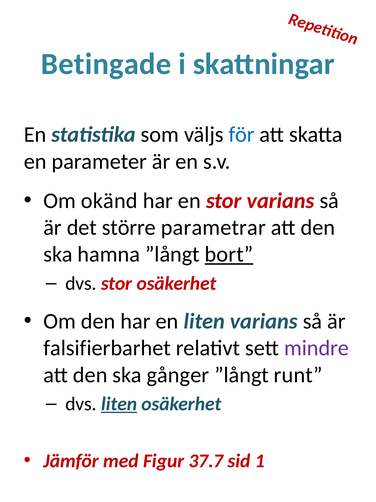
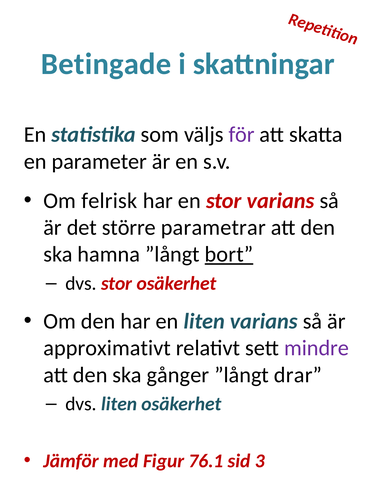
för colour: blue -> purple (242, 134)
okänd: okänd -> felrisk (109, 201)
falsifierbarhet: falsifierbarhet -> approximativt (107, 348)
runt: runt -> drar (298, 374)
liten underline: present -> none (119, 403)
37.7: 37.7 -> 76.1 (206, 460)
1: 1 -> 3 (260, 460)
